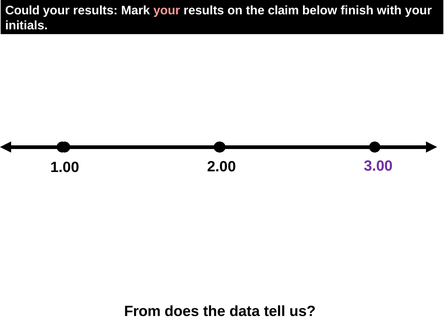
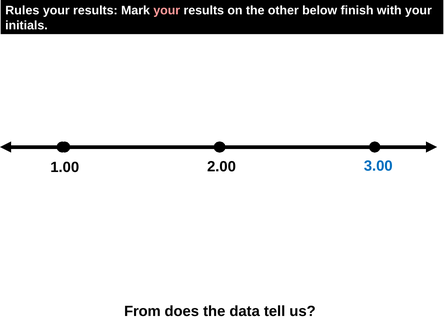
Could: Could -> Rules (22, 11)
claim: claim -> other (283, 11)
3.00 colour: purple -> blue (378, 166)
